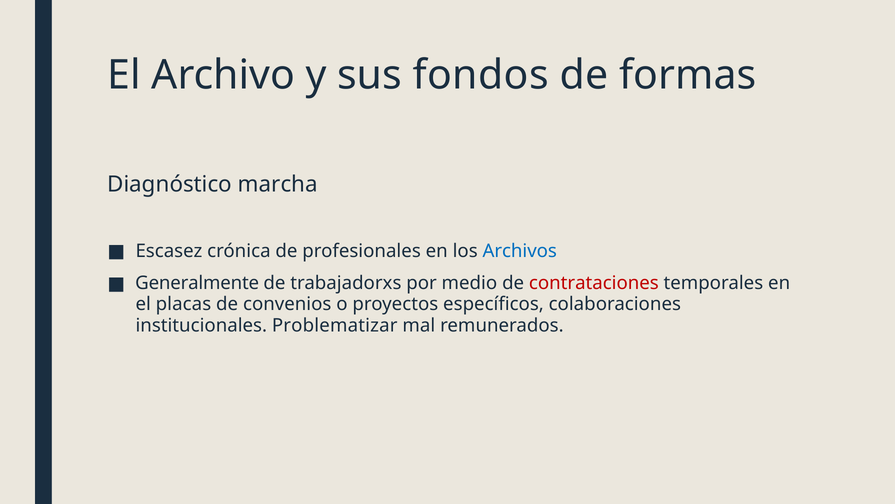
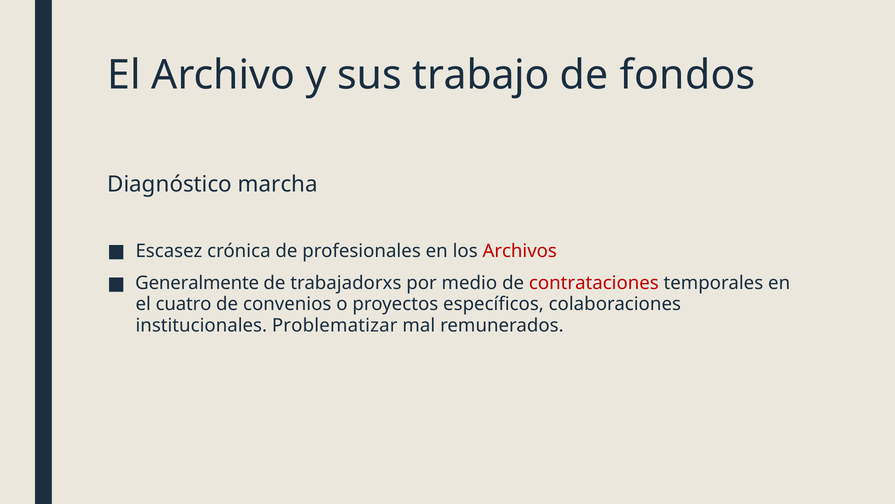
fondos: fondos -> trabajo (481, 75)
formas: formas -> fondos (688, 75)
Archivos colour: blue -> red (520, 251)
placas: placas -> cuatro (184, 304)
